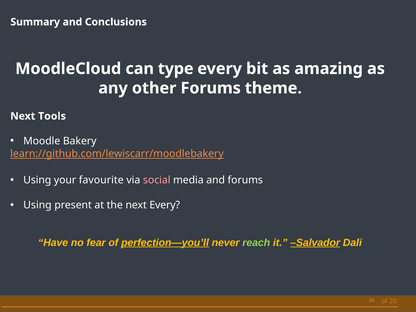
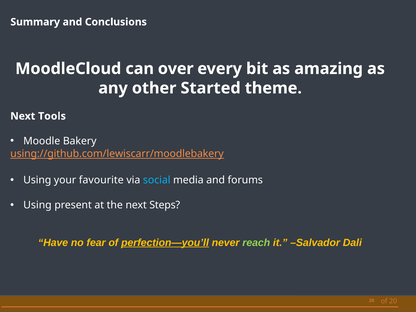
type: type -> over (176, 69)
other Forums: Forums -> Started (211, 88)
learn://github.com/lewiscarr/moodlebakery: learn://github.com/lewiscarr/moodlebakery -> using://github.com/lewiscarr/moodlebakery (117, 154)
social colour: pink -> light blue (157, 180)
next Every: Every -> Steps (165, 205)
Salvador underline: present -> none (315, 243)
